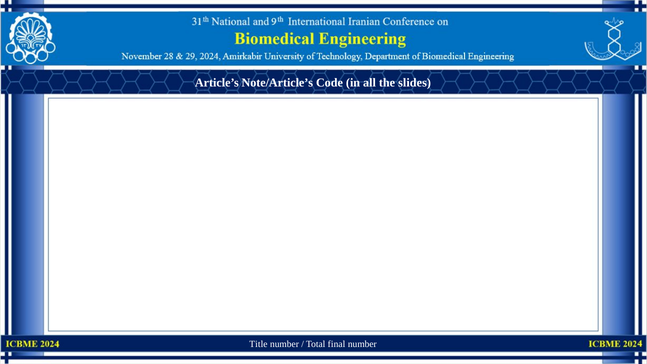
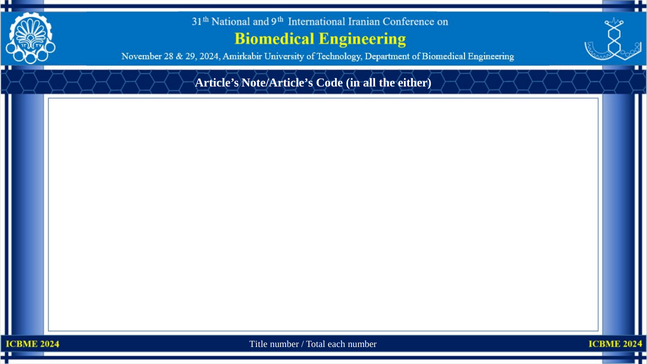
slides: slides -> either (415, 83)
final: final -> each (337, 344)
